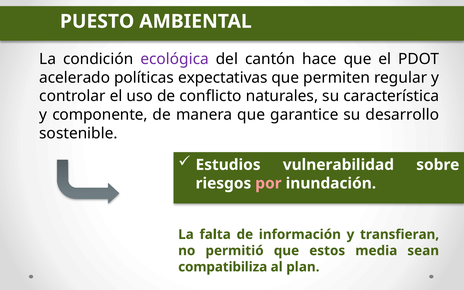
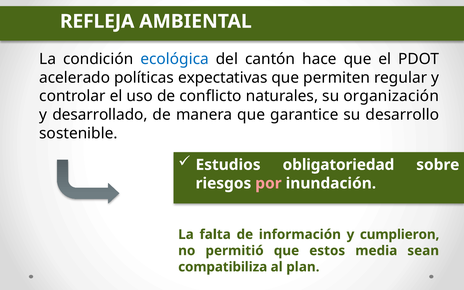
PUESTO: PUESTO -> REFLEJA (97, 21)
ecológica colour: purple -> blue (175, 59)
característica: característica -> organización (391, 96)
componente: componente -> desarrollado (100, 115)
vulnerabilidad: vulnerabilidad -> obligatoriedad (338, 165)
transfieran: transfieran -> cumplieron (400, 234)
